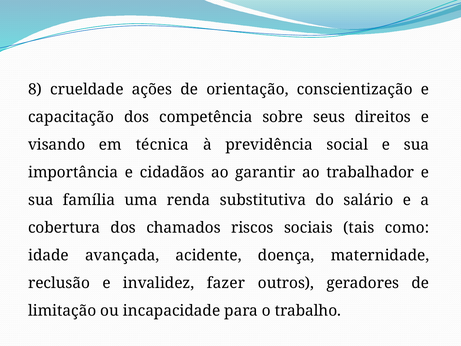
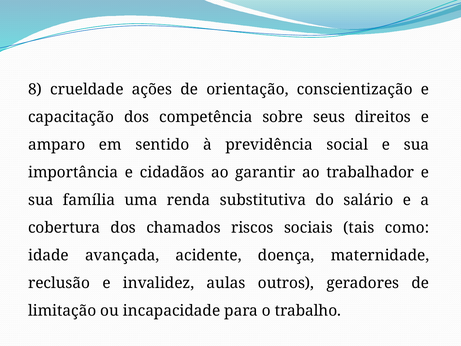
visando: visando -> amparo (57, 145)
técnica: técnica -> sentido (162, 145)
fazer: fazer -> aulas (226, 283)
